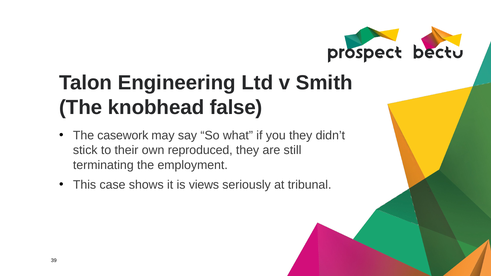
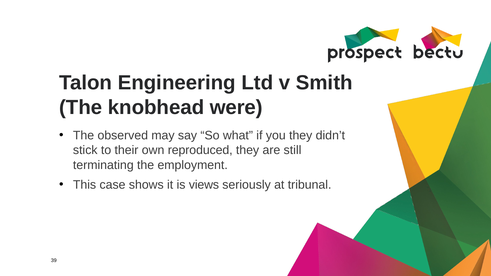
false: false -> were (236, 107)
casework: casework -> observed (123, 136)
